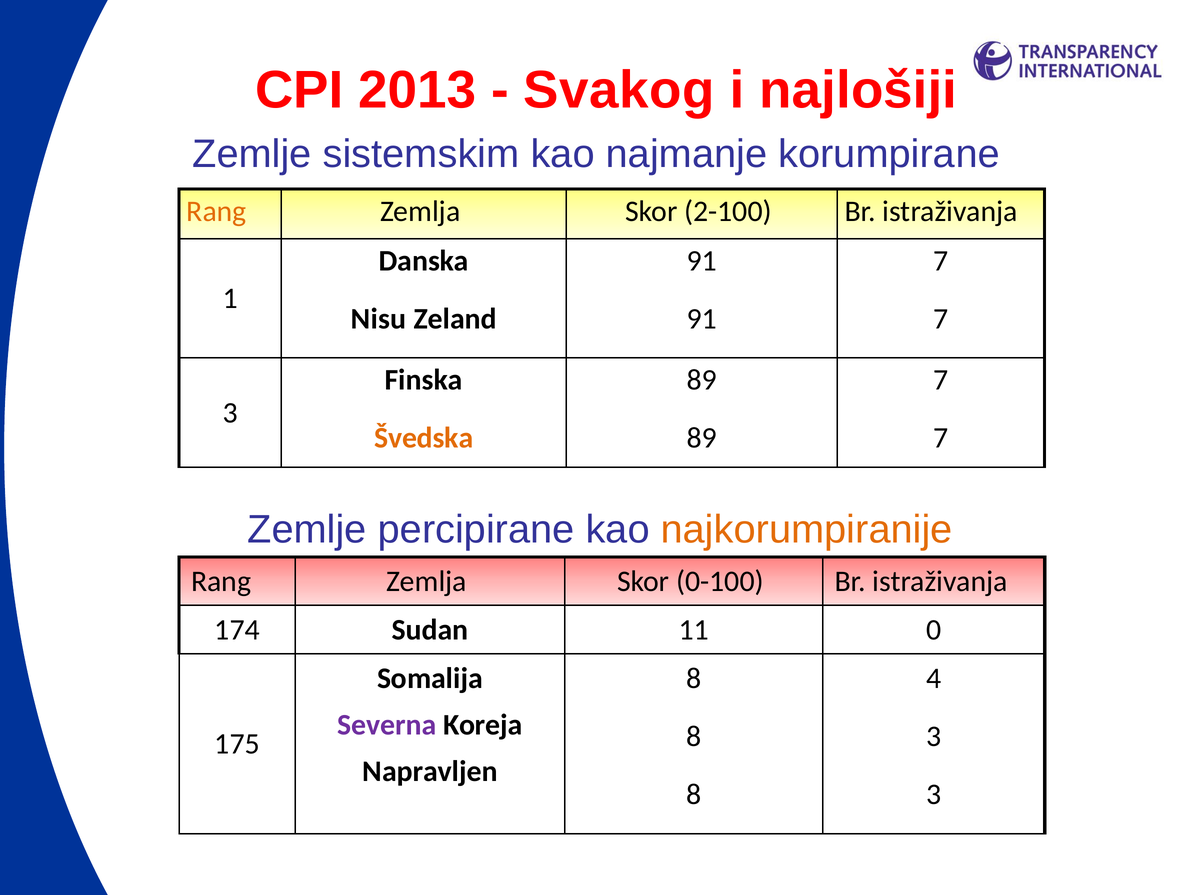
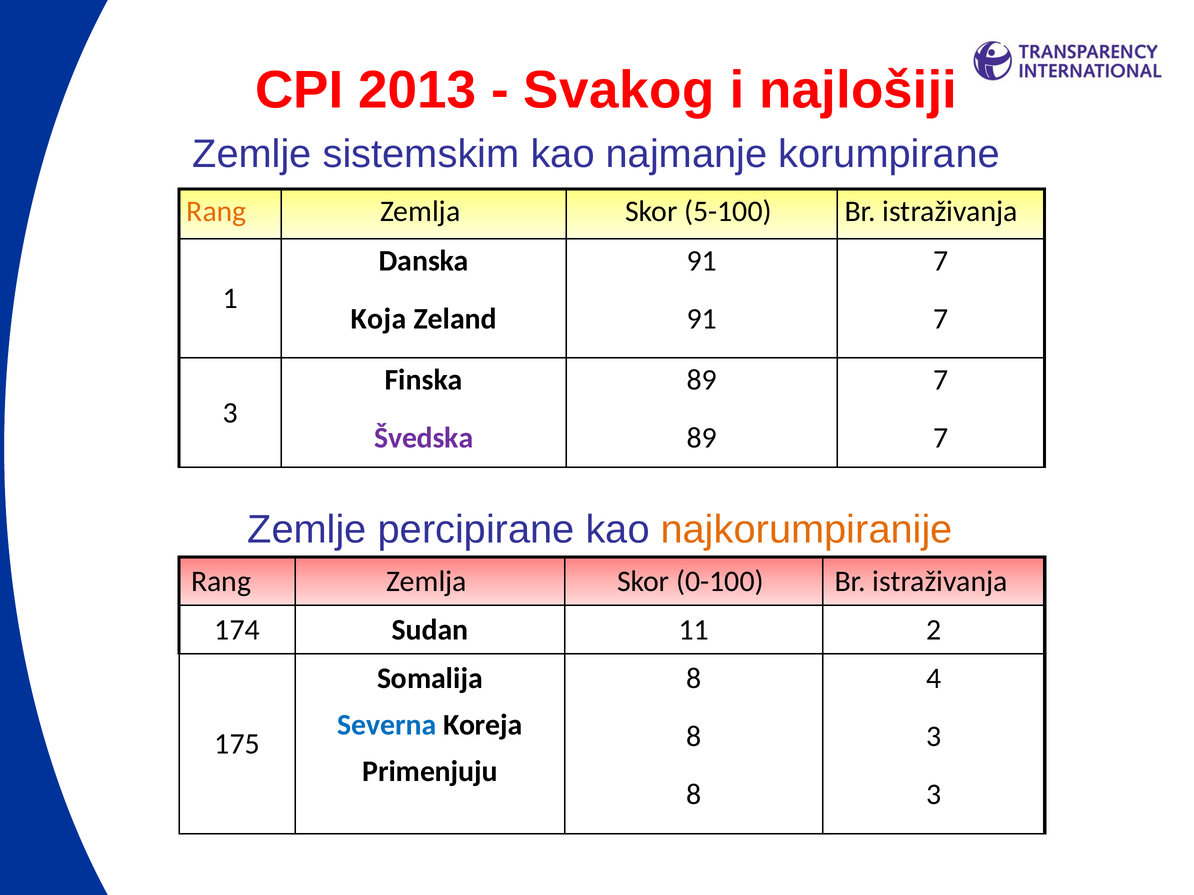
2-100: 2-100 -> 5-100 (728, 211)
Nisu: Nisu -> Koja (379, 319)
Švedska colour: orange -> purple (424, 438)
0: 0 -> 2 (934, 630)
Severna colour: purple -> blue (387, 725)
Napravljen: Napravljen -> Primenjuju (430, 772)
